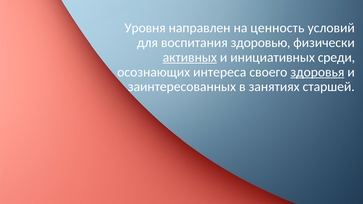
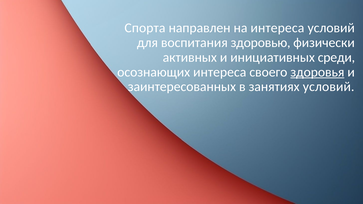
Уровня: Уровня -> Спорта (145, 28)
на ценность: ценность -> интереса (277, 28)
активных underline: present -> none (190, 57)
занятиях старшей: старшей -> условий (329, 87)
